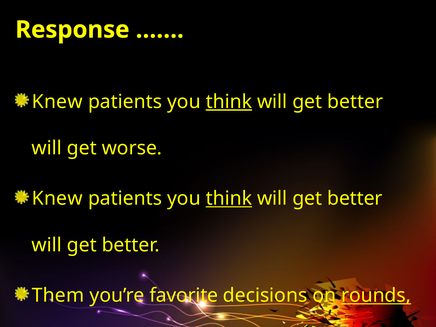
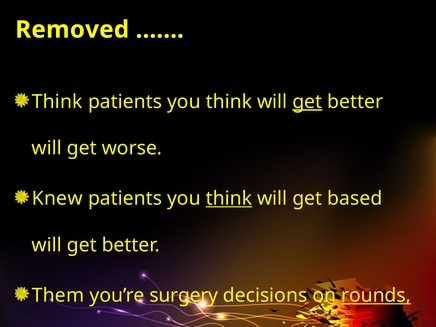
Response: Response -> Removed (72, 30)
Knew: Knew -> Think (57, 102)
think underline: present -> none (229, 102)
get underline: none -> present (307, 102)
better: better -> based (355, 199)
favorite: favorite -> surgery (184, 295)
